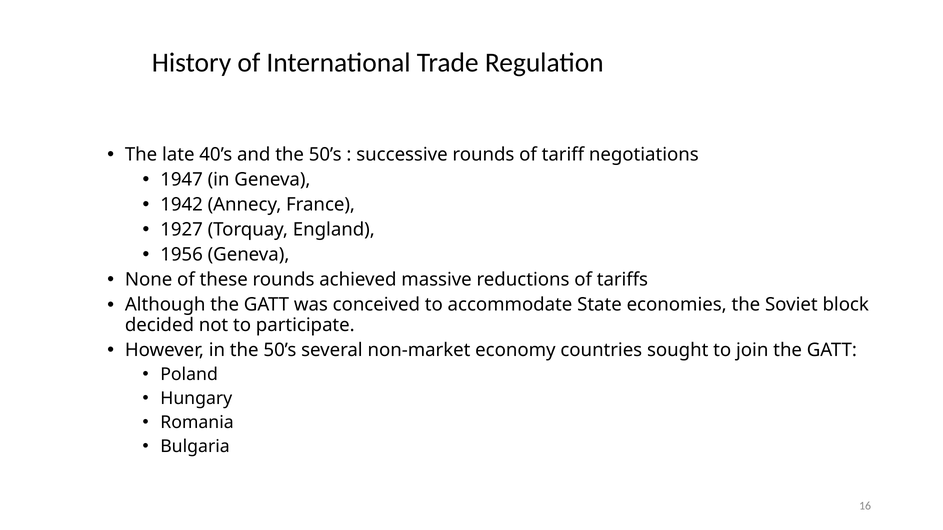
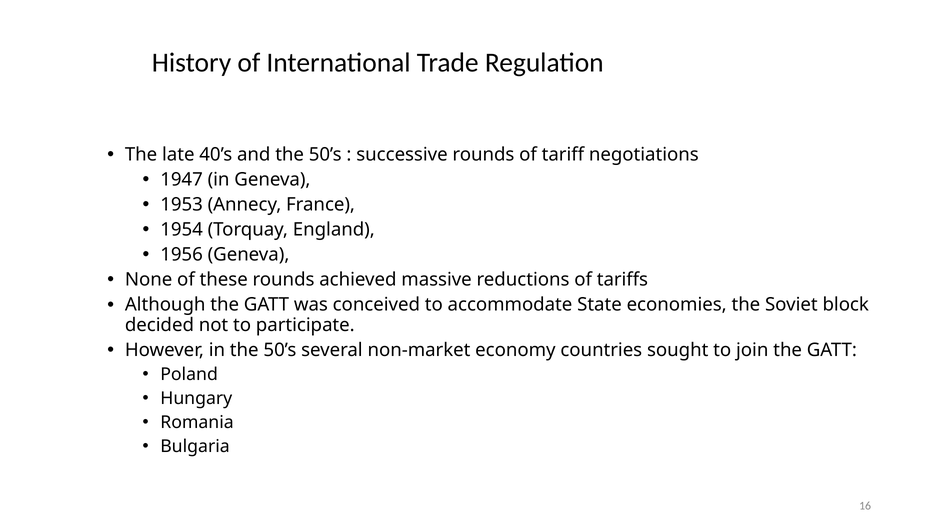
1942: 1942 -> 1953 (182, 205)
1927: 1927 -> 1954 (182, 230)
